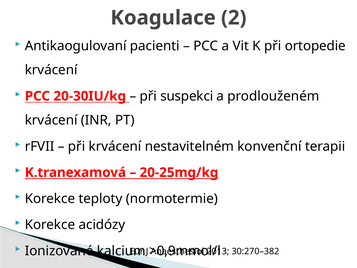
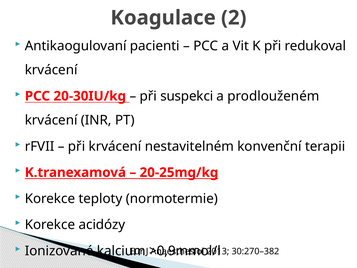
ortopedie: ortopedie -> redukoval (315, 46)
